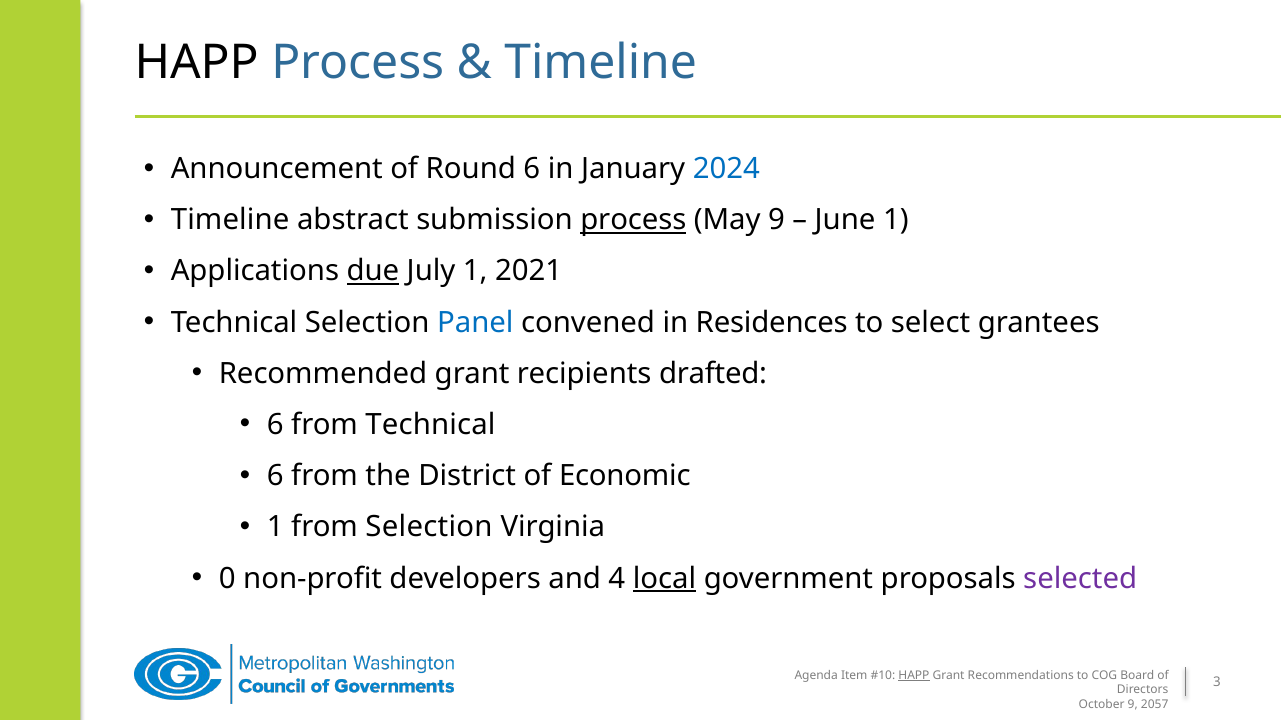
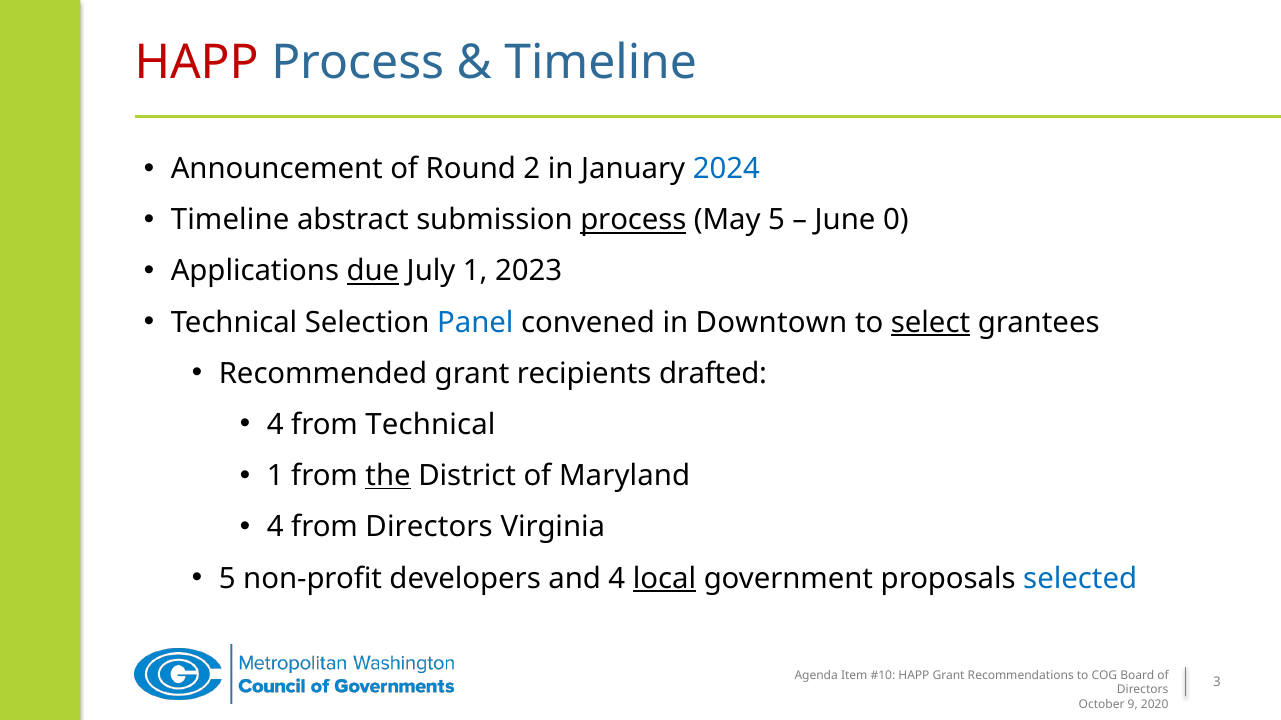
HAPP colour: black -> red (197, 62)
Round 6: 6 -> 2 (532, 169)
May 9: 9 -> 5 (777, 220)
June 1: 1 -> 0 (896, 220)
2021: 2021 -> 2023 (529, 272)
Residences: Residences -> Downtown (772, 323)
select underline: none -> present (931, 323)
6: 6 -> 4 (275, 425)
6: 6 -> 1 (275, 476)
the underline: none -> present (388, 476)
Economic: Economic -> Maryland (625, 476)
1: 1 -> 4 (275, 528)
from Selection: Selection -> Directors (429, 528)
0: 0 -> 5 (227, 579)
selected colour: purple -> blue (1080, 579)
HAPP underline: present -> none (914, 676)
2057: 2057 -> 2020 (1155, 705)
